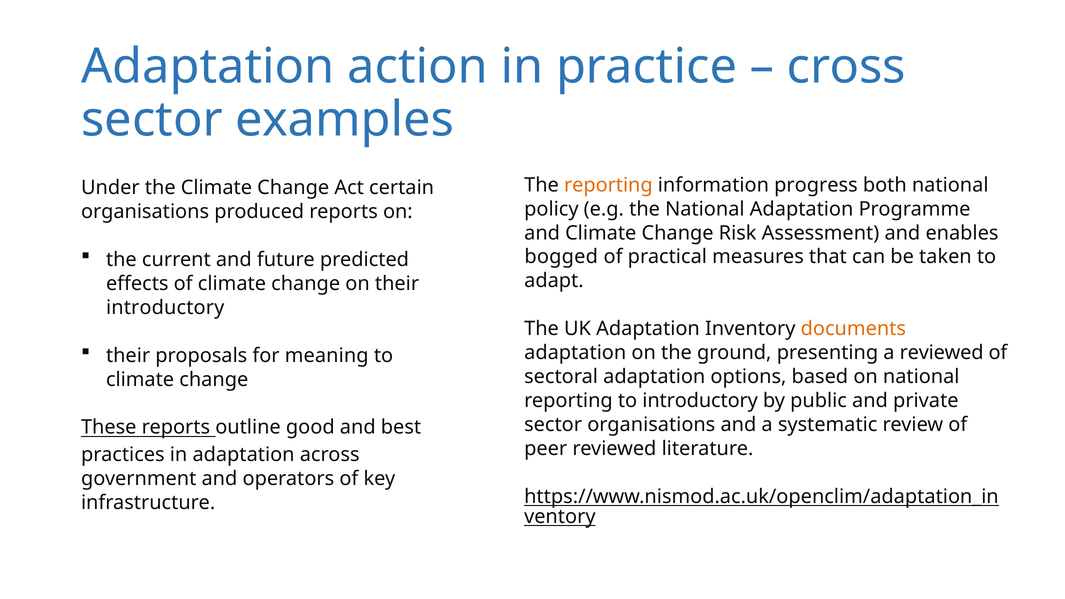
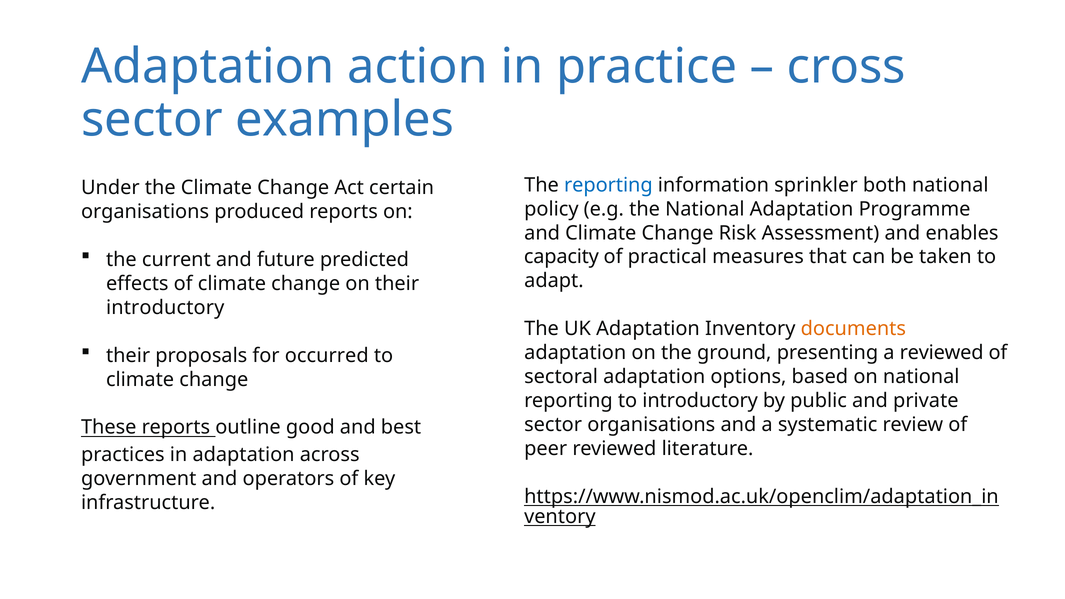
reporting colour: orange -> blue (608, 185)
progress: progress -> sprinkler (816, 185)
bogged: bogged -> capacity (561, 257)
meaning: meaning -> occurred (327, 355)
